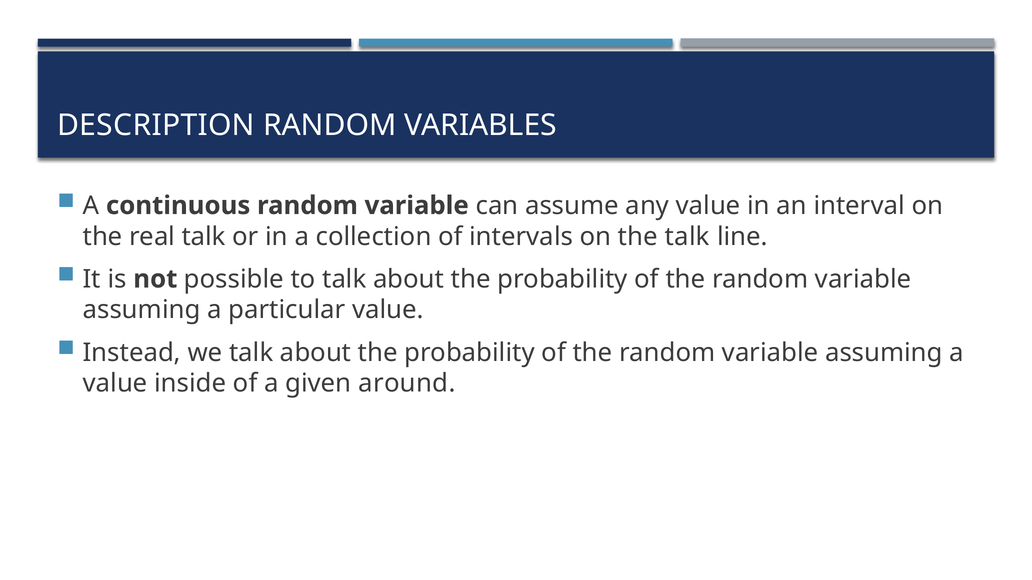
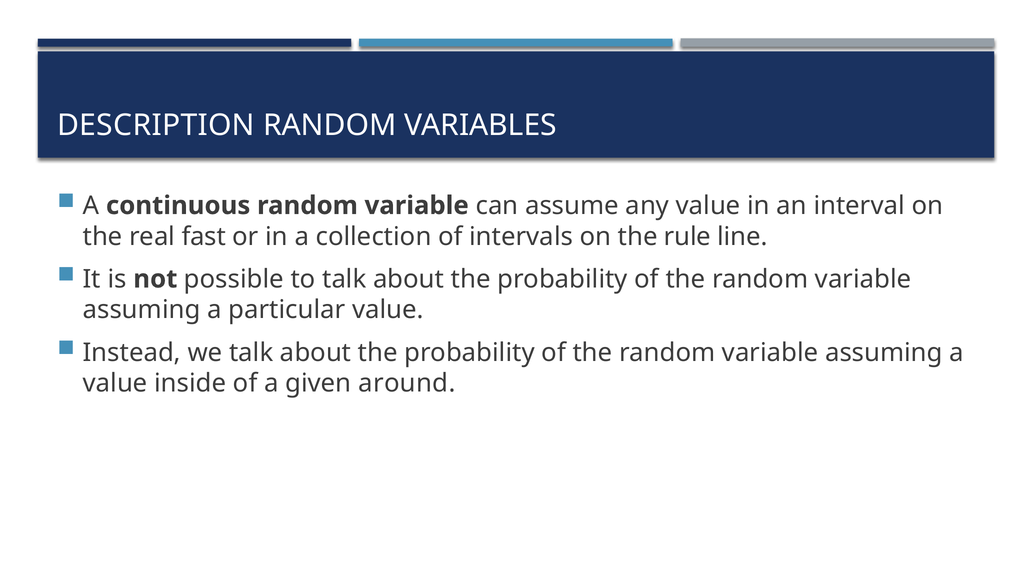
real talk: talk -> fast (204, 237)
the talk: talk -> rule (687, 237)
